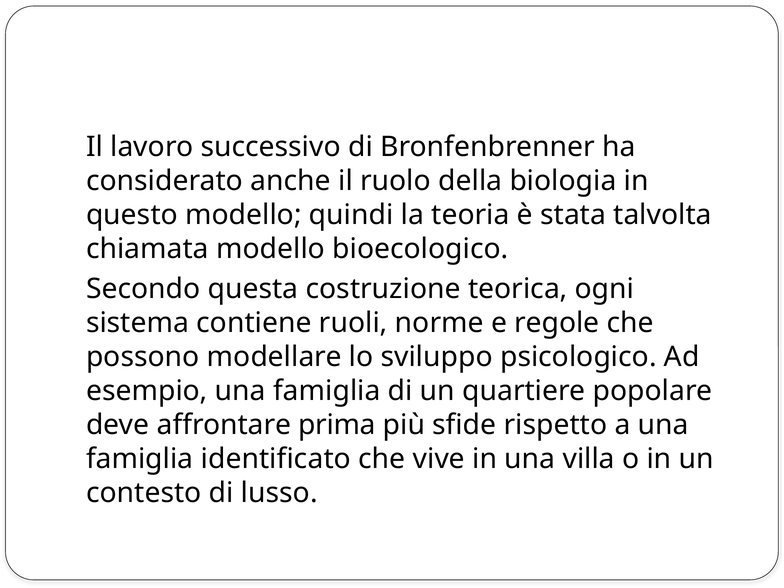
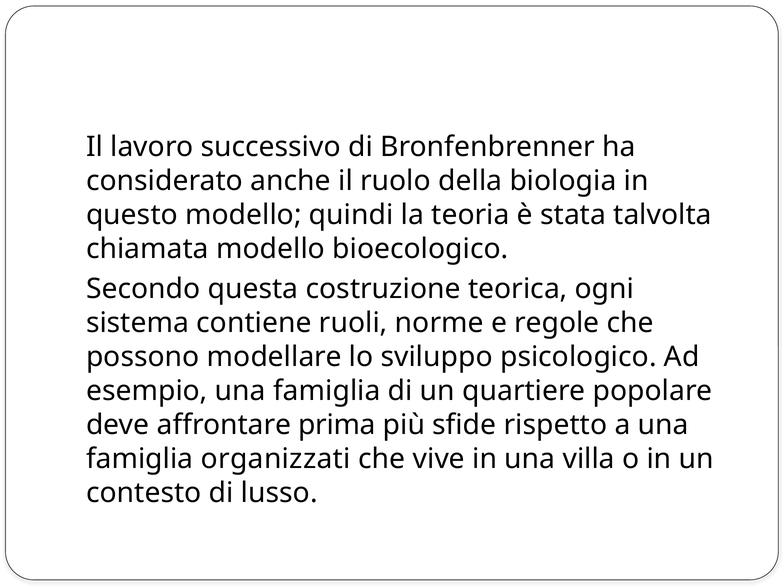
identificato: identificato -> organizzati (276, 459)
